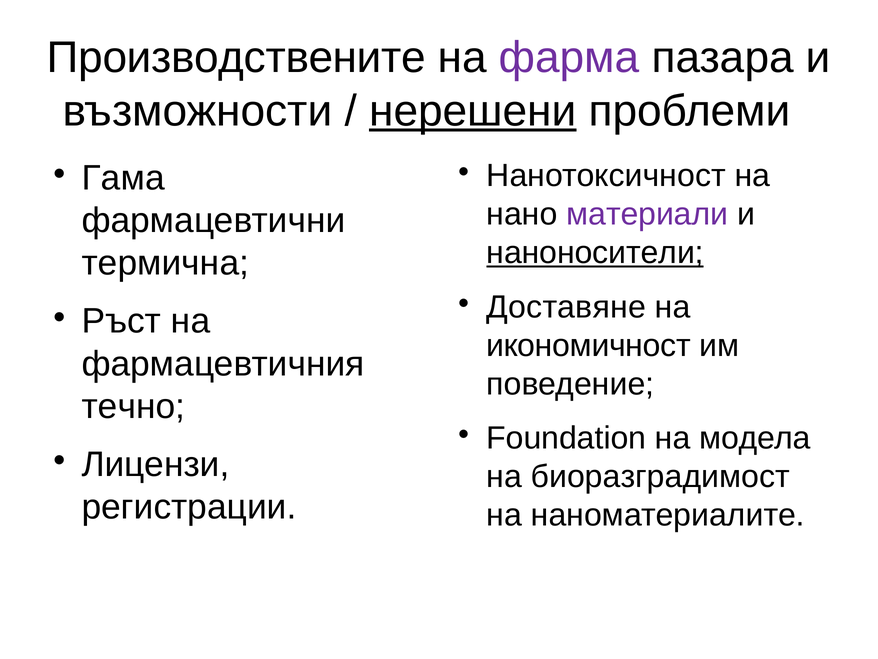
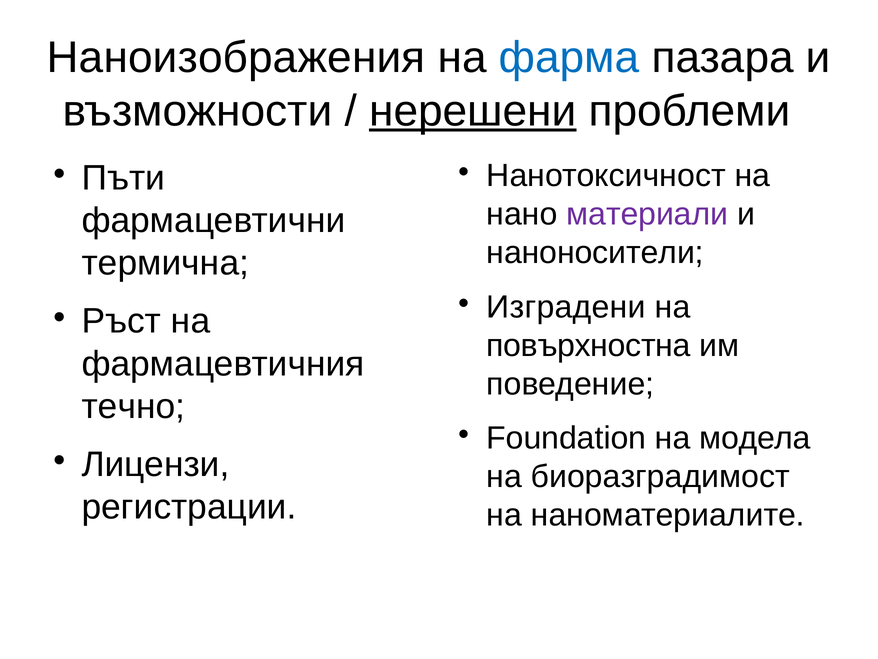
Производствените: Производствените -> Наноизображения (236, 58)
фарма colour: purple -> blue (569, 58)
Гама: Гама -> Пъти (123, 178)
наноносители underline: present -> none (595, 253)
Доставяне: Доставяне -> Изградени (566, 307)
икономичност: икономичност -> повърхностна (588, 345)
